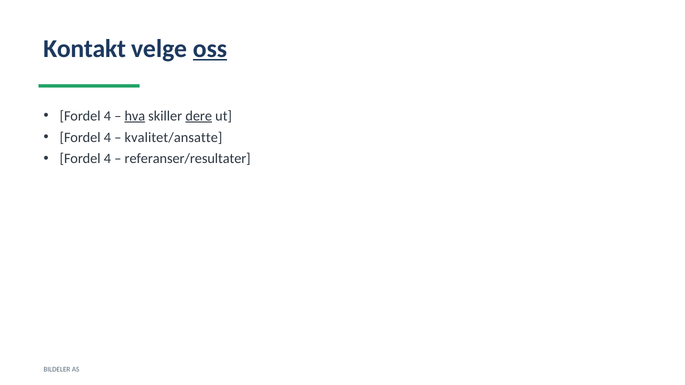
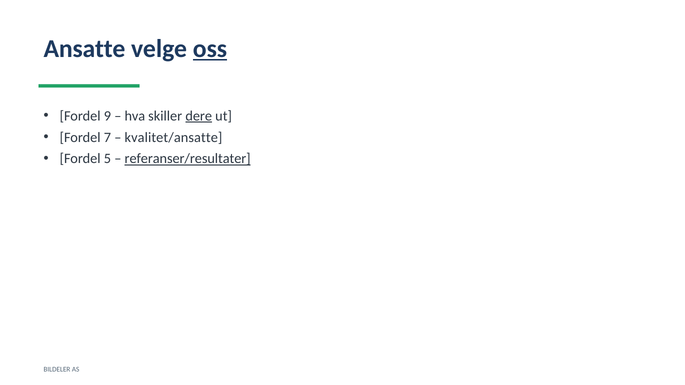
Kontakt: Kontakt -> Ansatte (84, 49)
4: 4 -> 9 (107, 116)
hva underline: present -> none (135, 116)
4: 4 -> 7 (107, 137)
4: 4 -> 5 (107, 159)
referanser/resultater underline: none -> present (188, 159)
